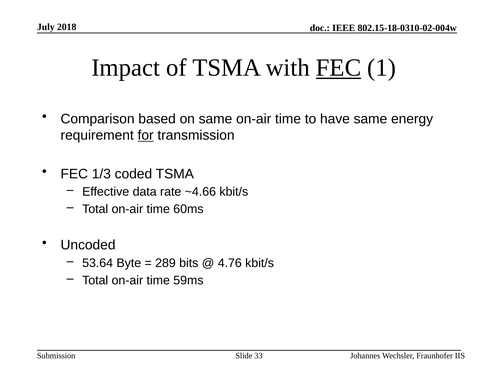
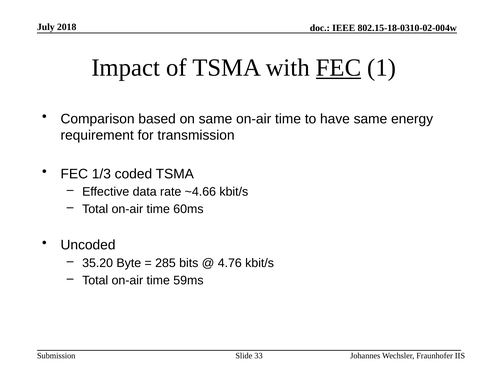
for underline: present -> none (146, 135)
53.64: 53.64 -> 35.20 (98, 263)
289: 289 -> 285 (165, 263)
